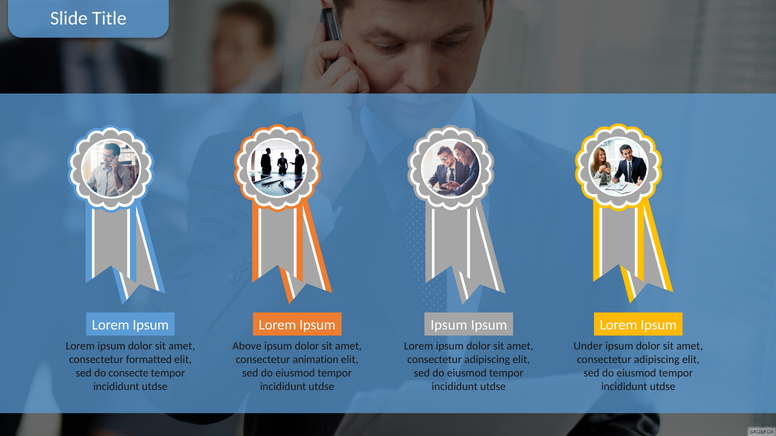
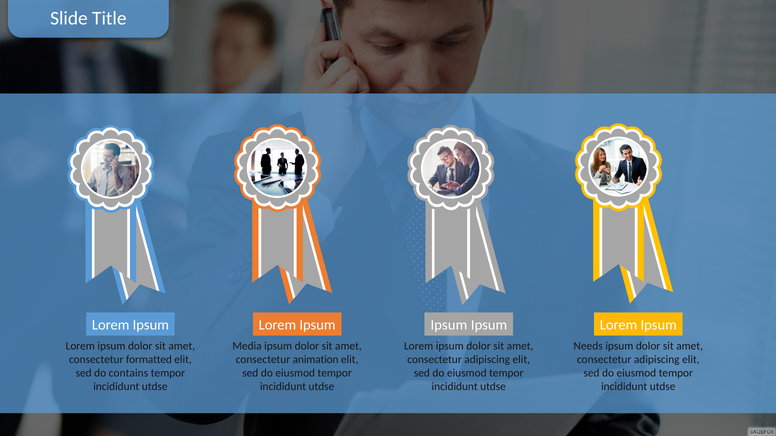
Above: Above -> Media (247, 346)
Under: Under -> Needs (588, 346)
consecte: consecte -> contains (128, 373)
